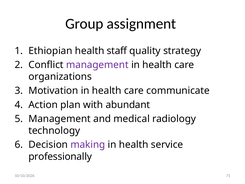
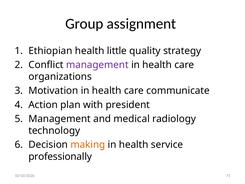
staff: staff -> little (117, 51)
abundant: abundant -> president (128, 105)
making colour: purple -> orange (88, 145)
